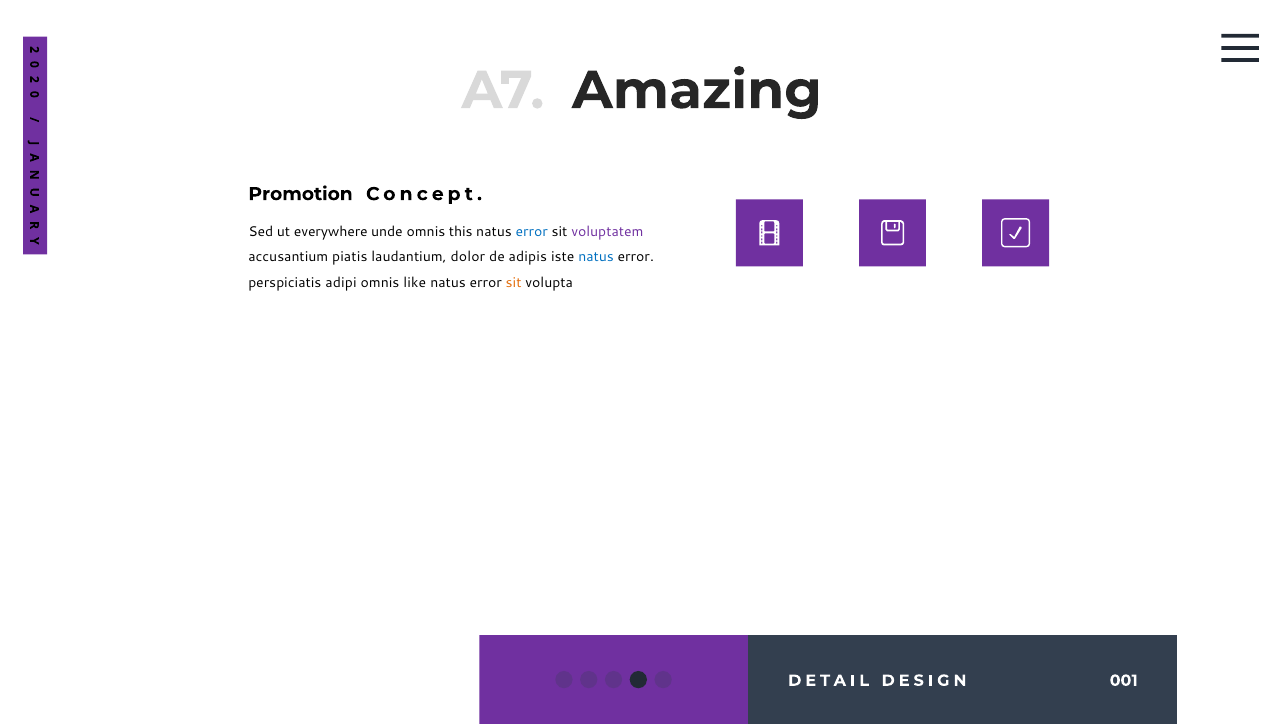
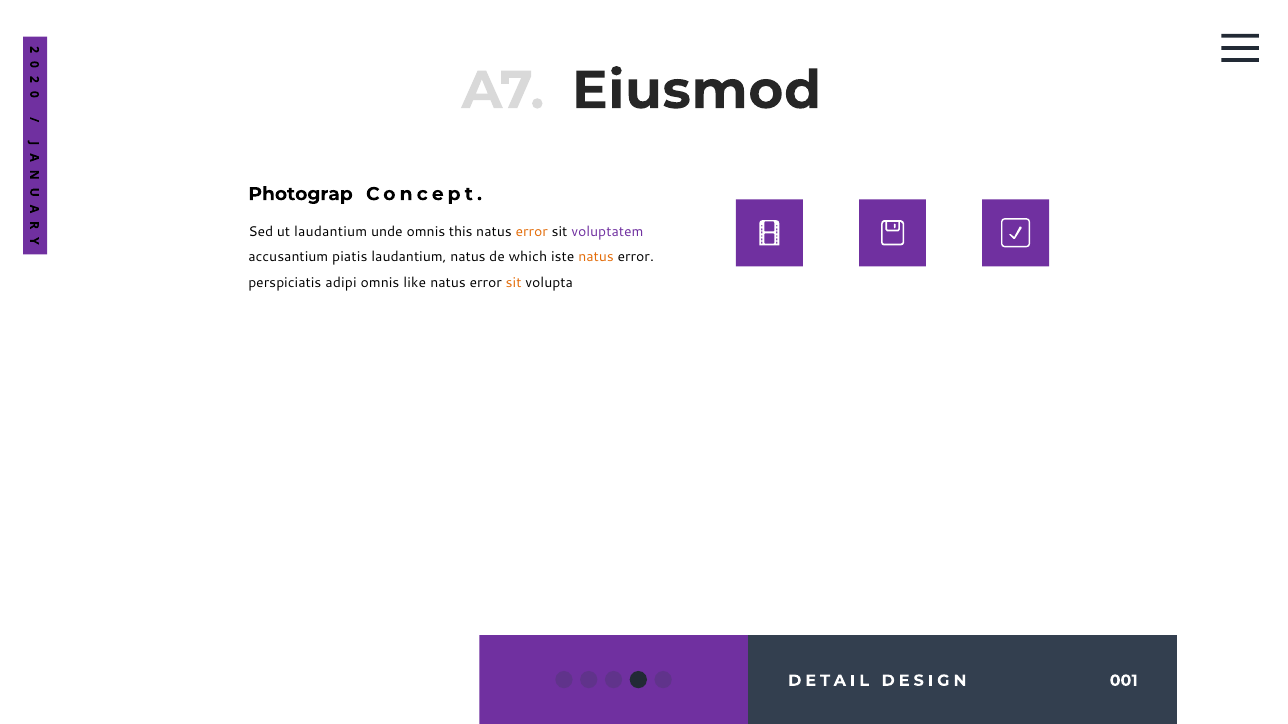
Amazing: Amazing -> Eiusmod (696, 91)
Promotion: Promotion -> Photograp (301, 194)
ut everywhere: everywhere -> laudantium (331, 232)
error colour: blue -> orange (532, 232)
laudantium dolor: dolor -> natus (468, 257)
adipis: adipis -> which (528, 257)
natus colour: blue -> orange (596, 257)
